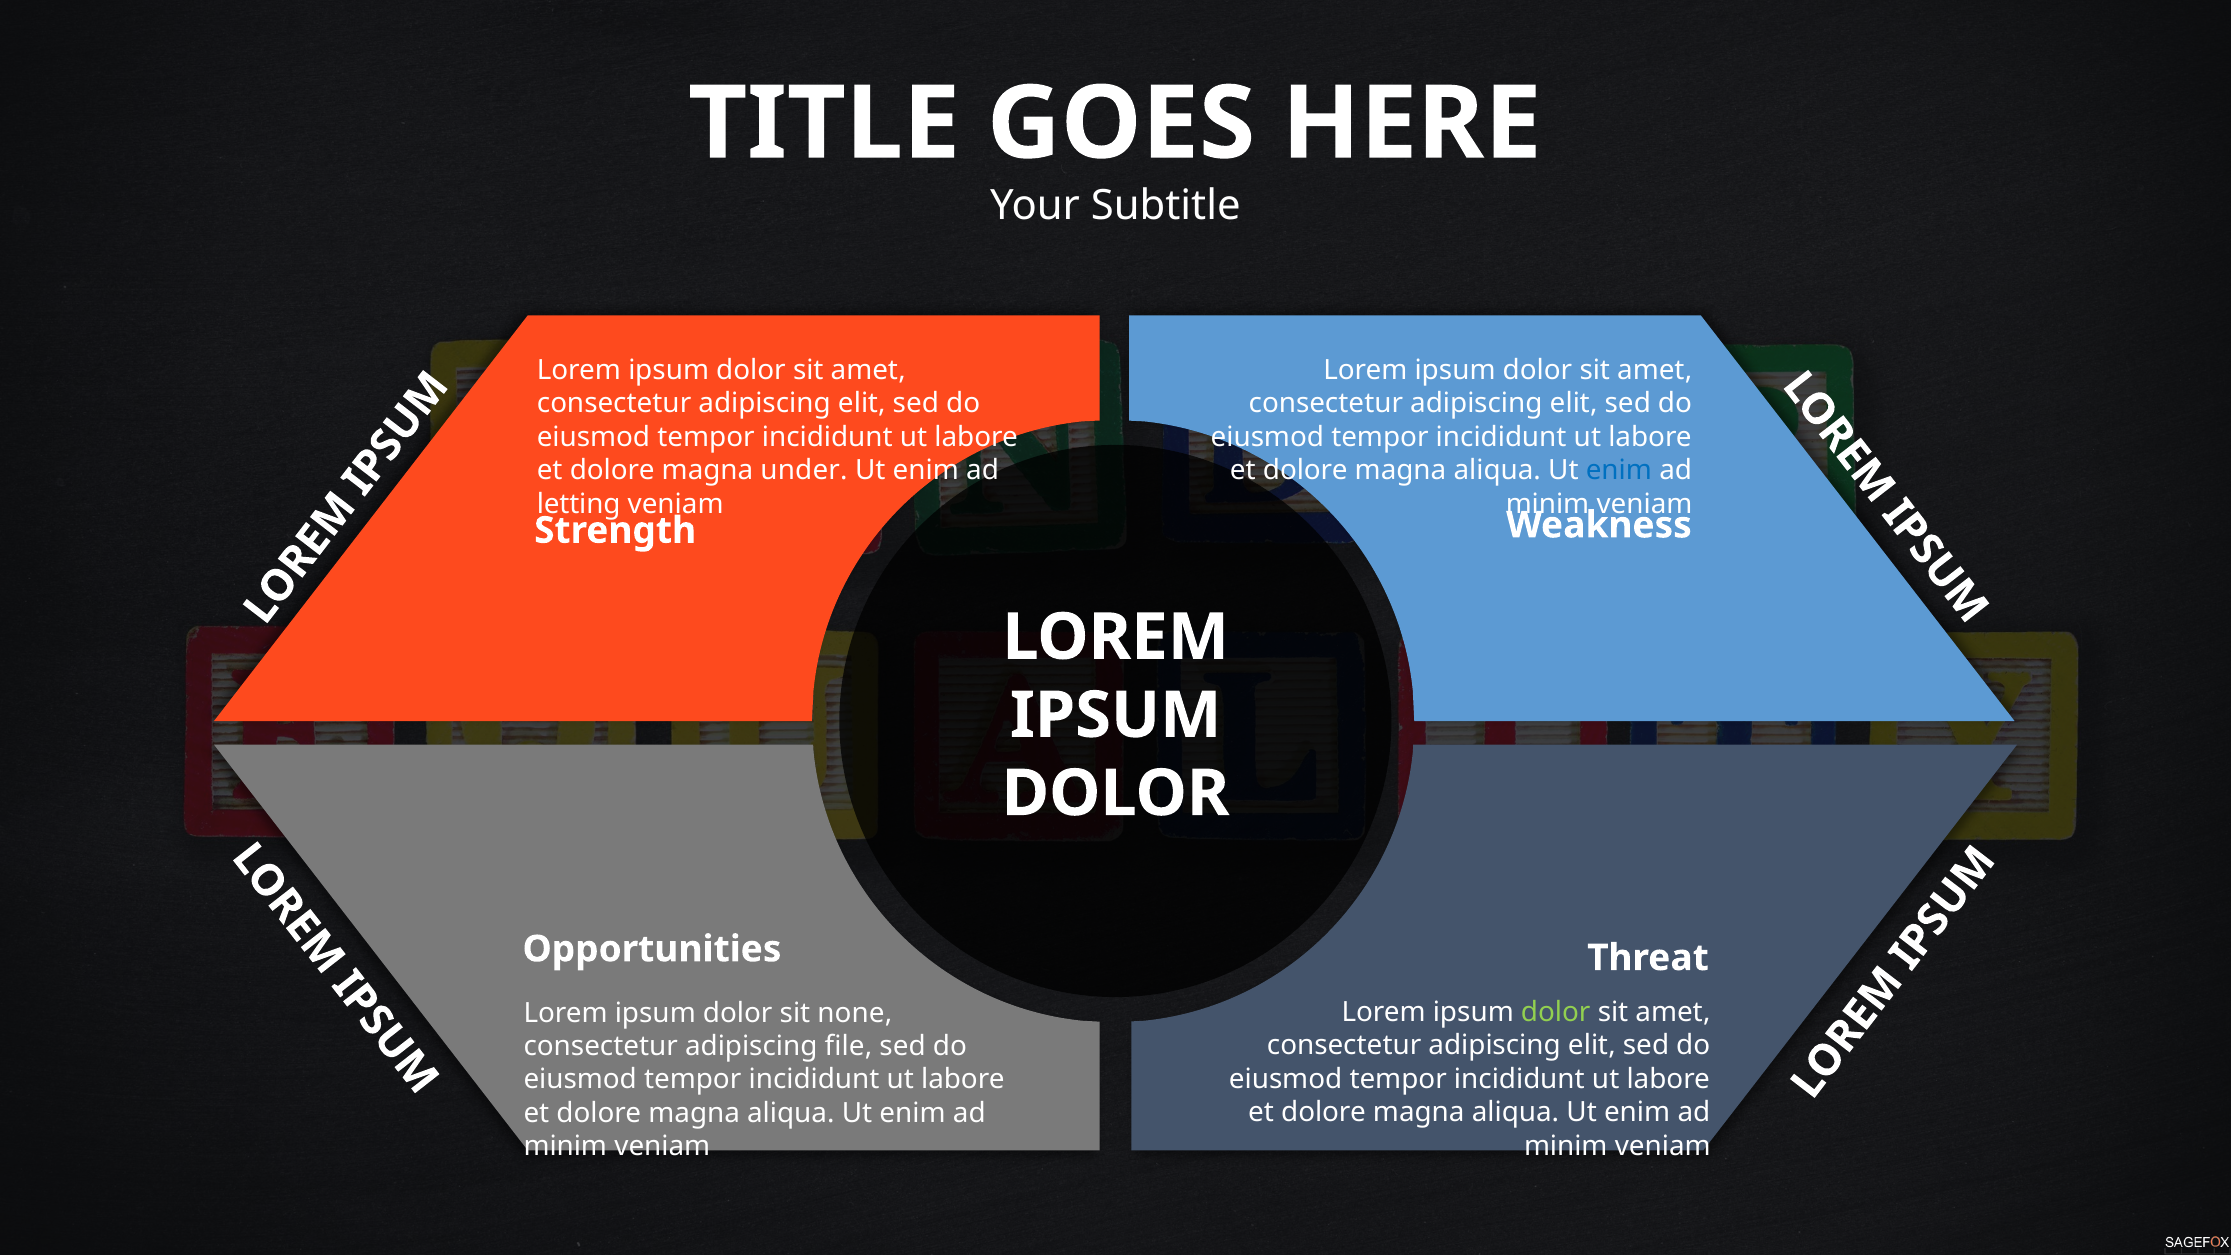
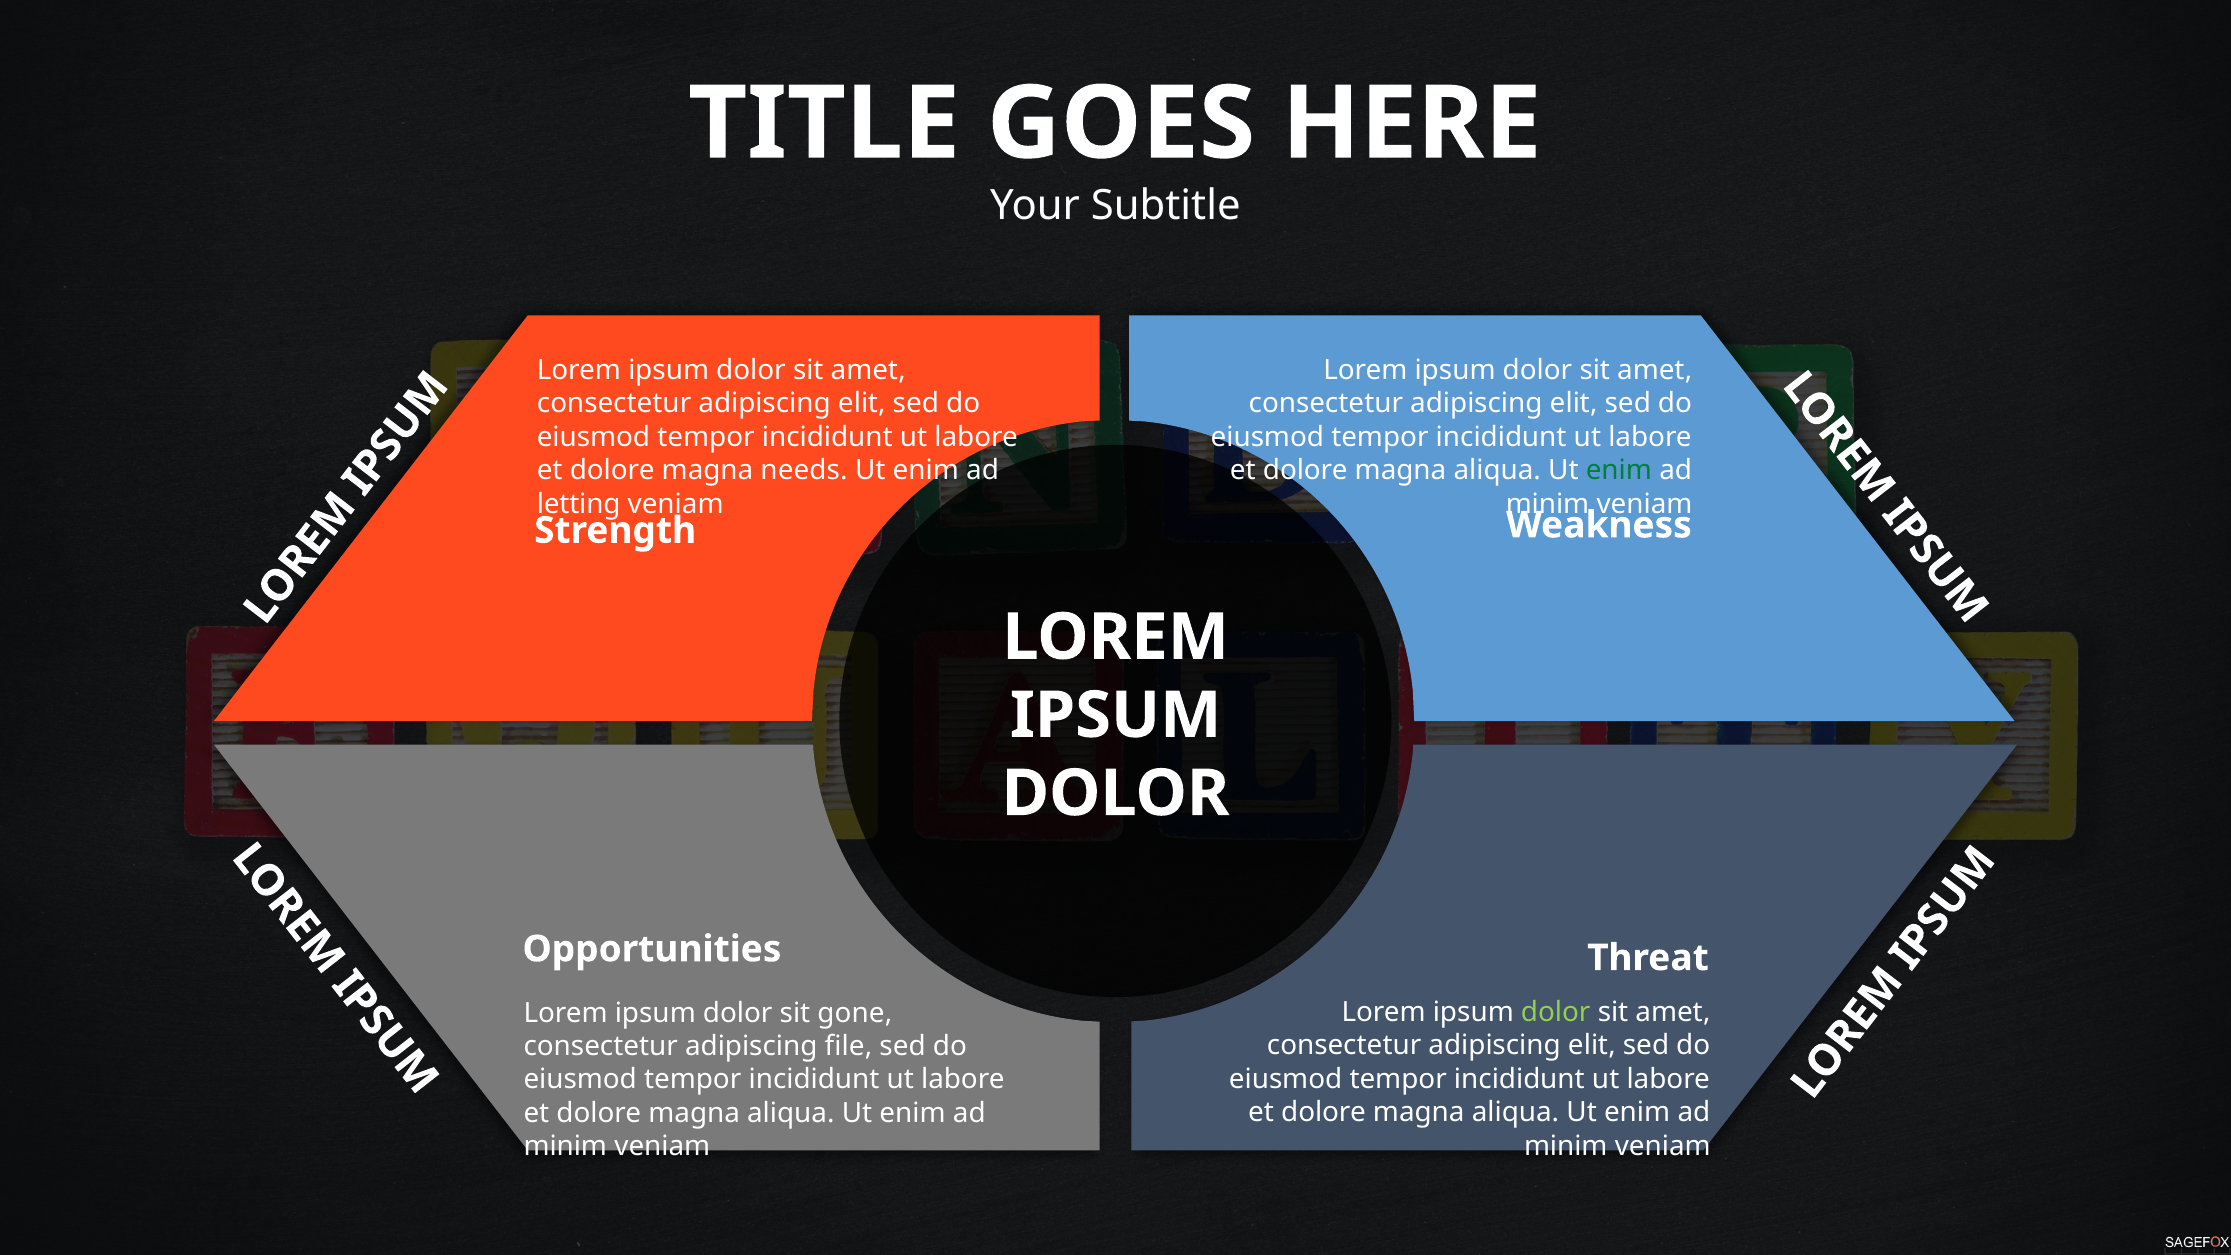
under: under -> needs (804, 470)
enim colour: blue -> green (1619, 470)
none: none -> gone (855, 1013)
